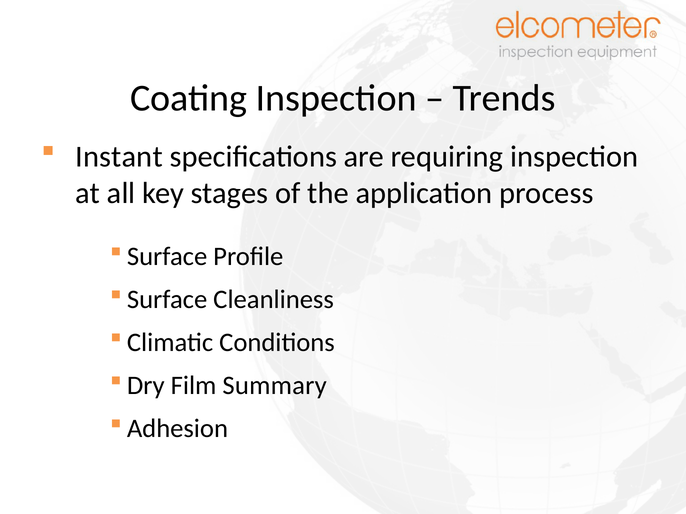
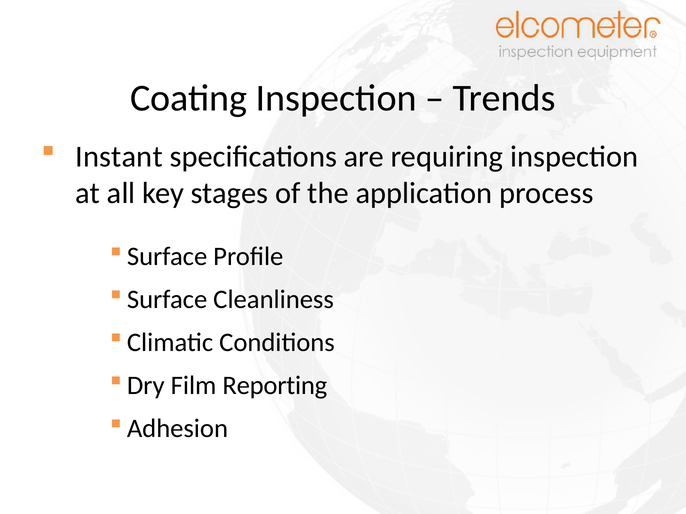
Summary: Summary -> Reporting (275, 386)
